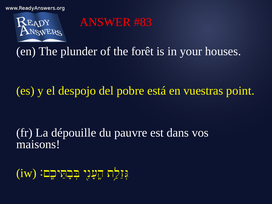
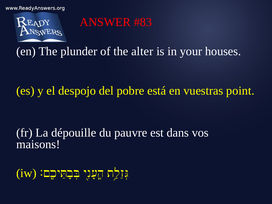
forêt: forêt -> alter (142, 51)
